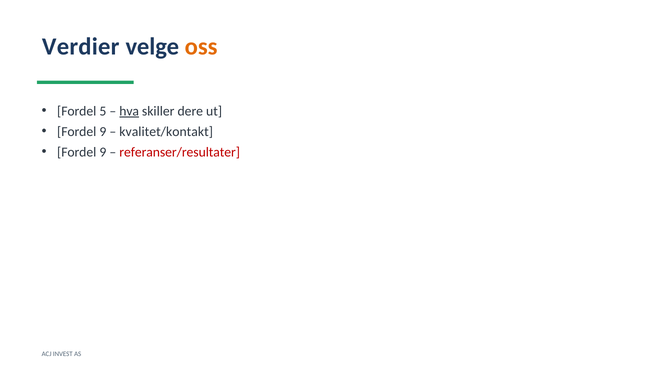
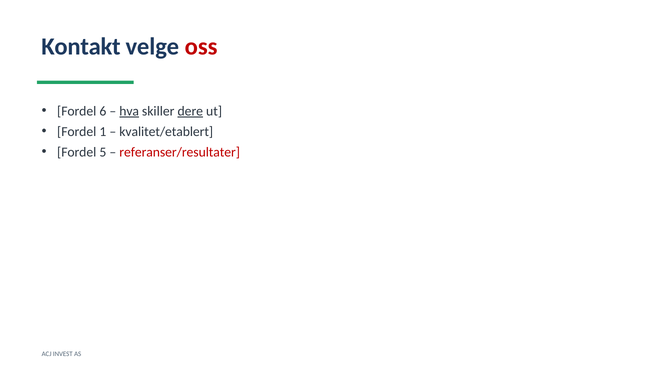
Verdier: Verdier -> Kontakt (81, 47)
oss colour: orange -> red (201, 47)
5: 5 -> 6 (103, 111)
dere underline: none -> present (190, 111)
9: 9 -> 1 (103, 132)
kvalitet/kontakt: kvalitet/kontakt -> kvalitet/etablert (166, 132)
9: 9 -> 5 (103, 152)
